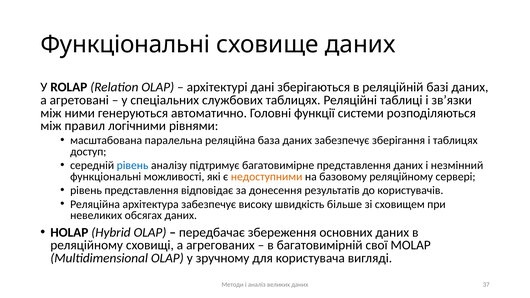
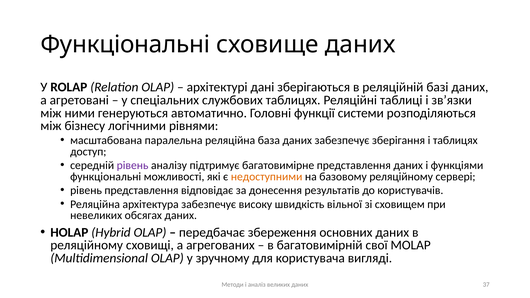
правил: правил -> бізнесу (85, 126)
рівень colour: blue -> purple (133, 166)
незмінний: незмінний -> функціями (457, 166)
більше: більше -> вільної (344, 204)
